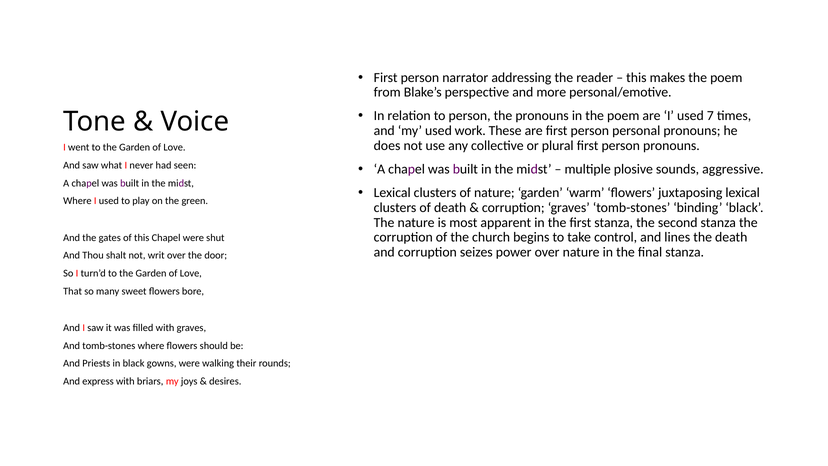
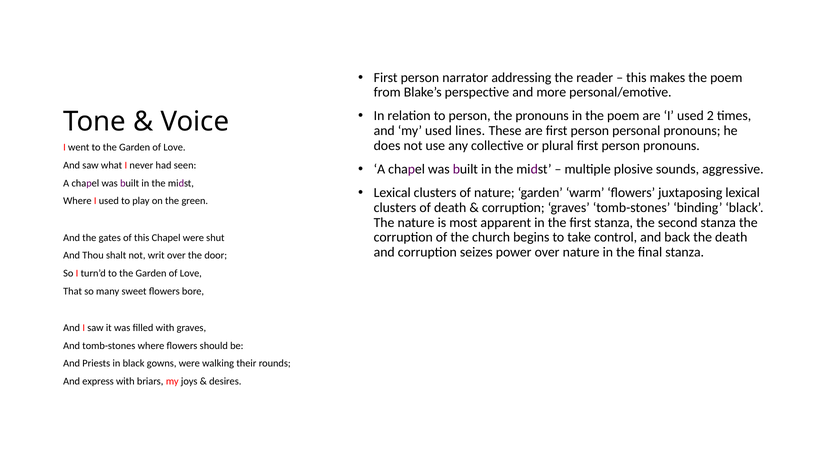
7: 7 -> 2 (710, 116)
work: work -> lines (470, 131)
lines: lines -> back (677, 237)
